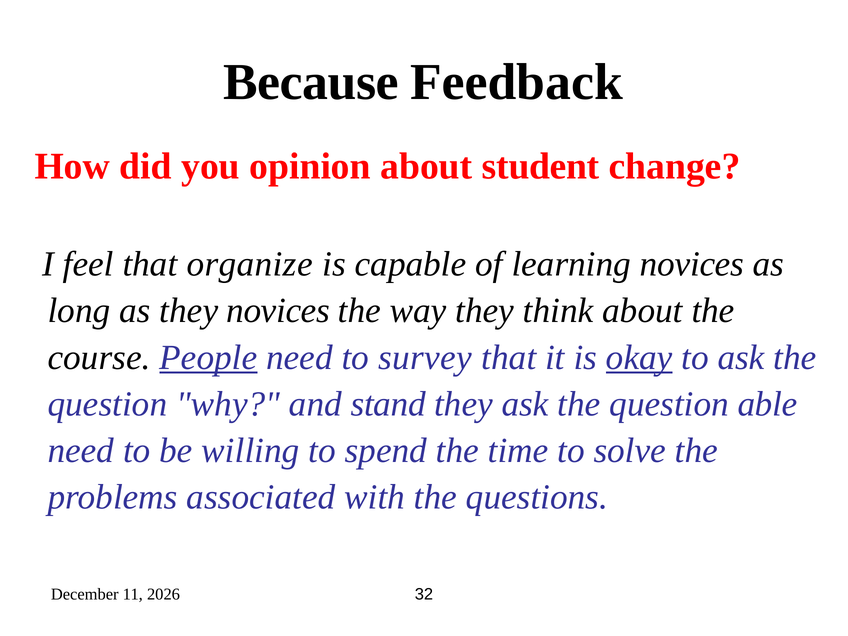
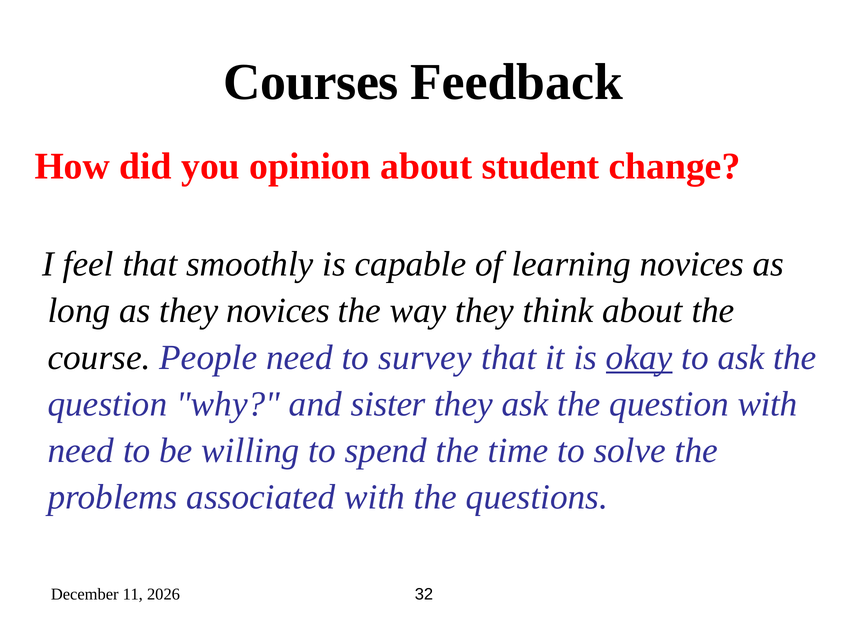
Because: Because -> Courses (311, 82)
organize: organize -> smoothly (250, 264)
People underline: present -> none (208, 357)
stand: stand -> sister (388, 404)
question able: able -> with (767, 404)
